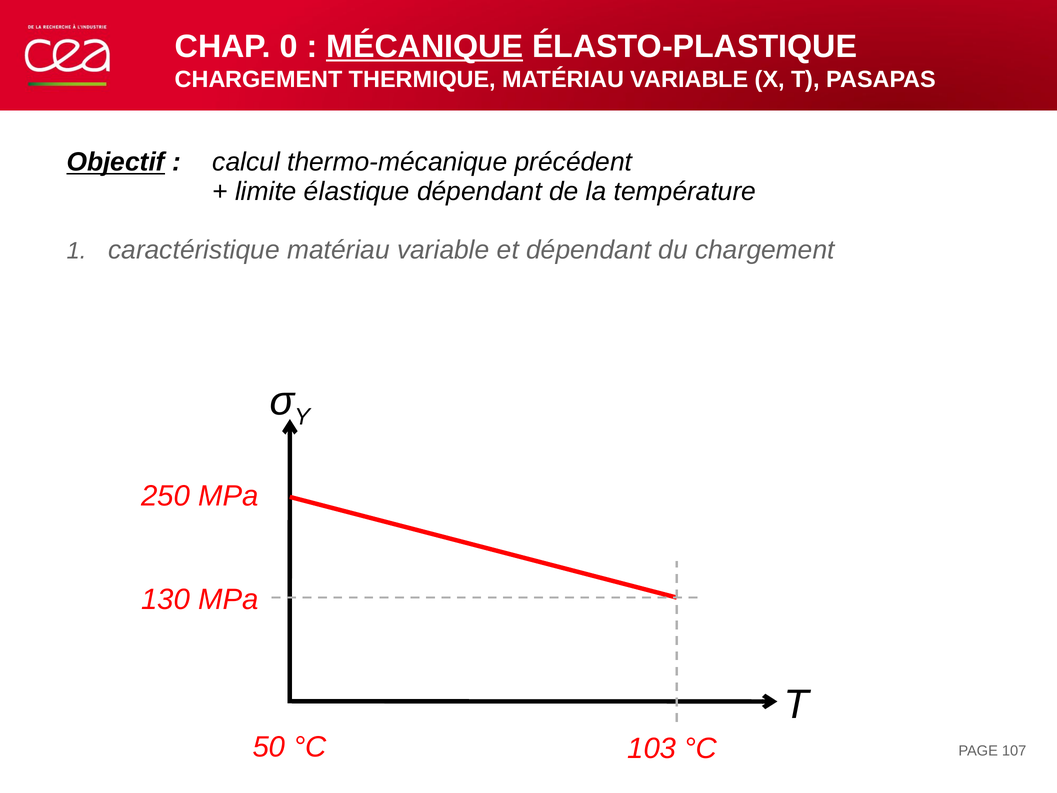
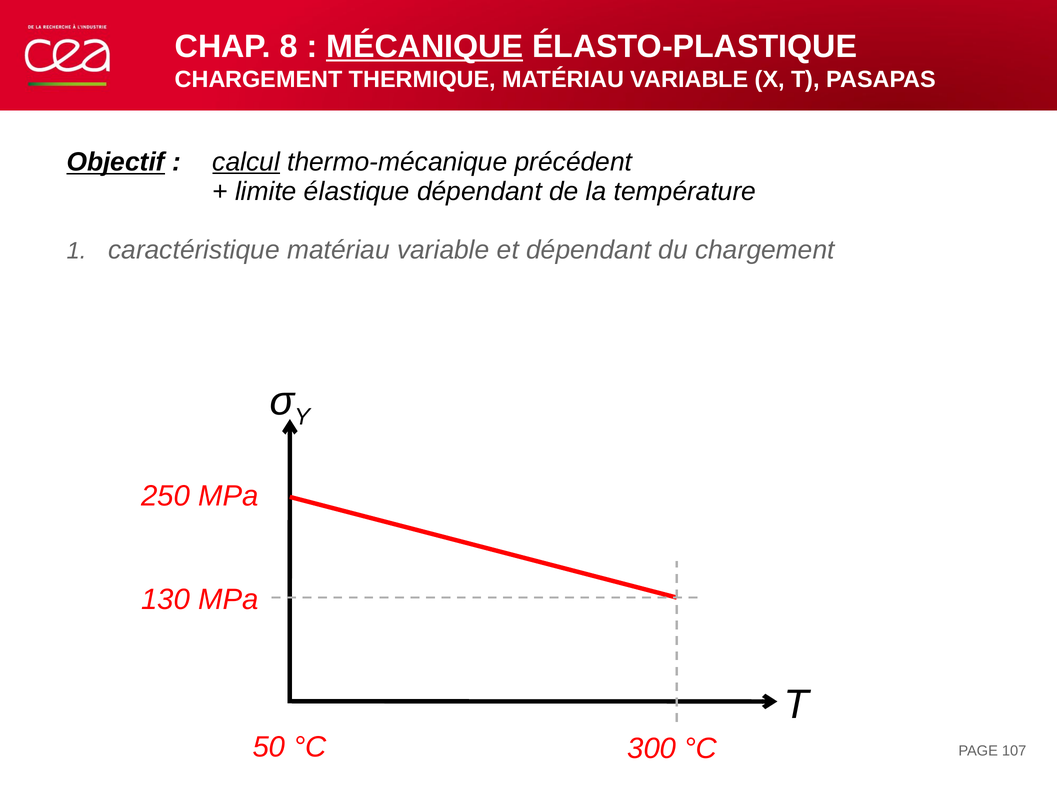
0: 0 -> 8 (289, 47)
calcul underline: none -> present (246, 162)
103: 103 -> 300 (652, 748)
